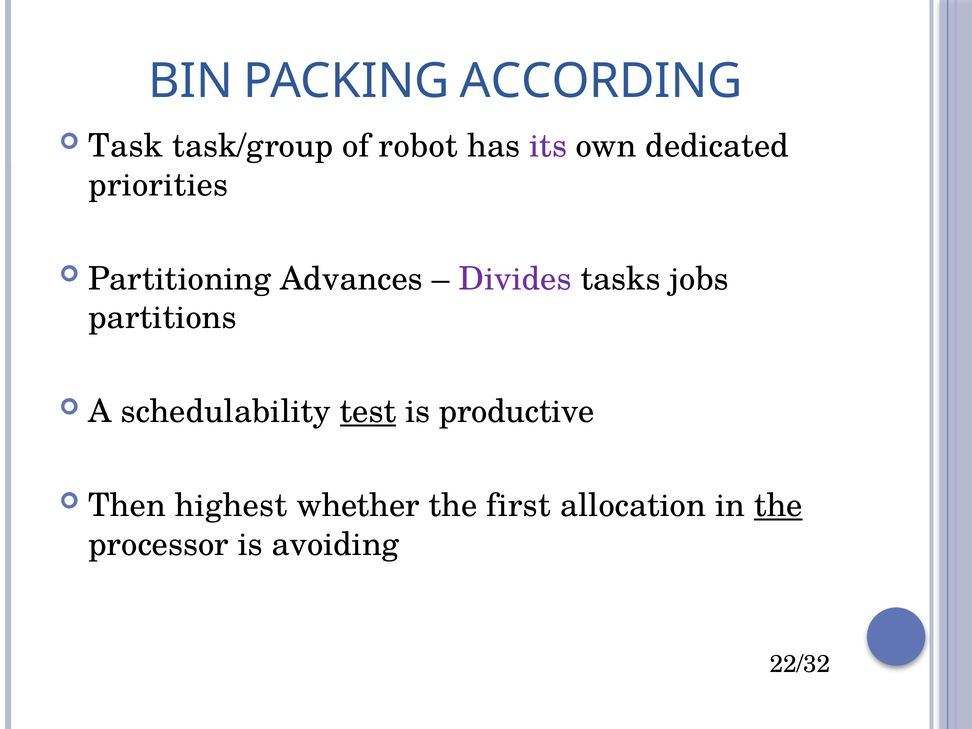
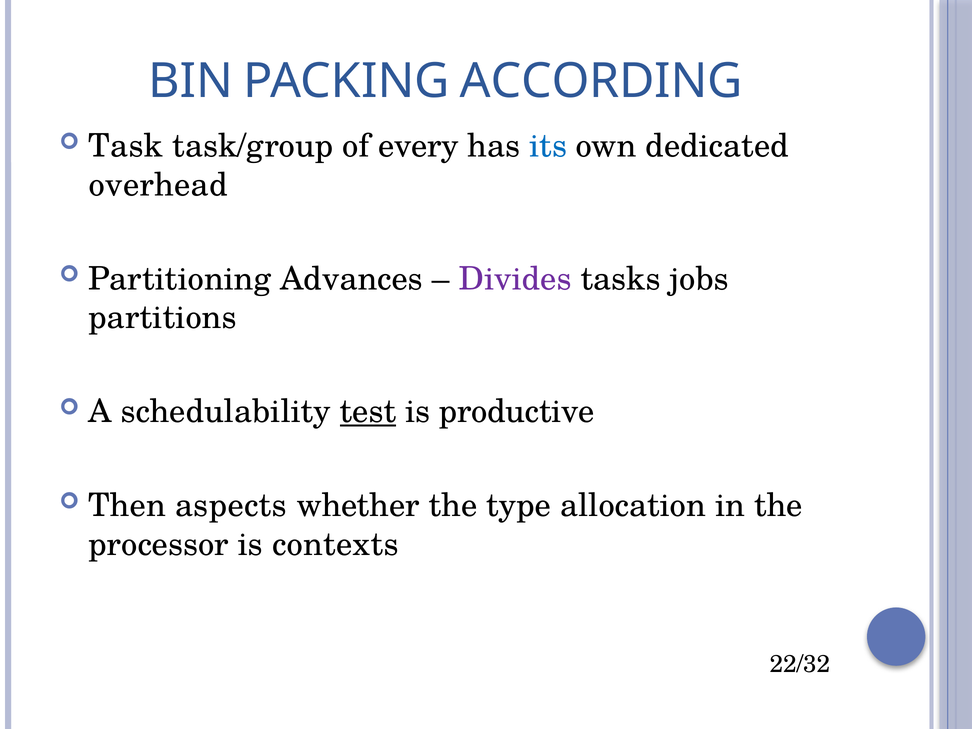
robot: robot -> every (419, 146)
its colour: purple -> blue (548, 146)
priorities: priorities -> overhead (158, 185)
highest: highest -> aspects (231, 506)
first: first -> type (519, 506)
the underline: present -> none (778, 506)
avoiding: avoiding -> contexts (335, 545)
